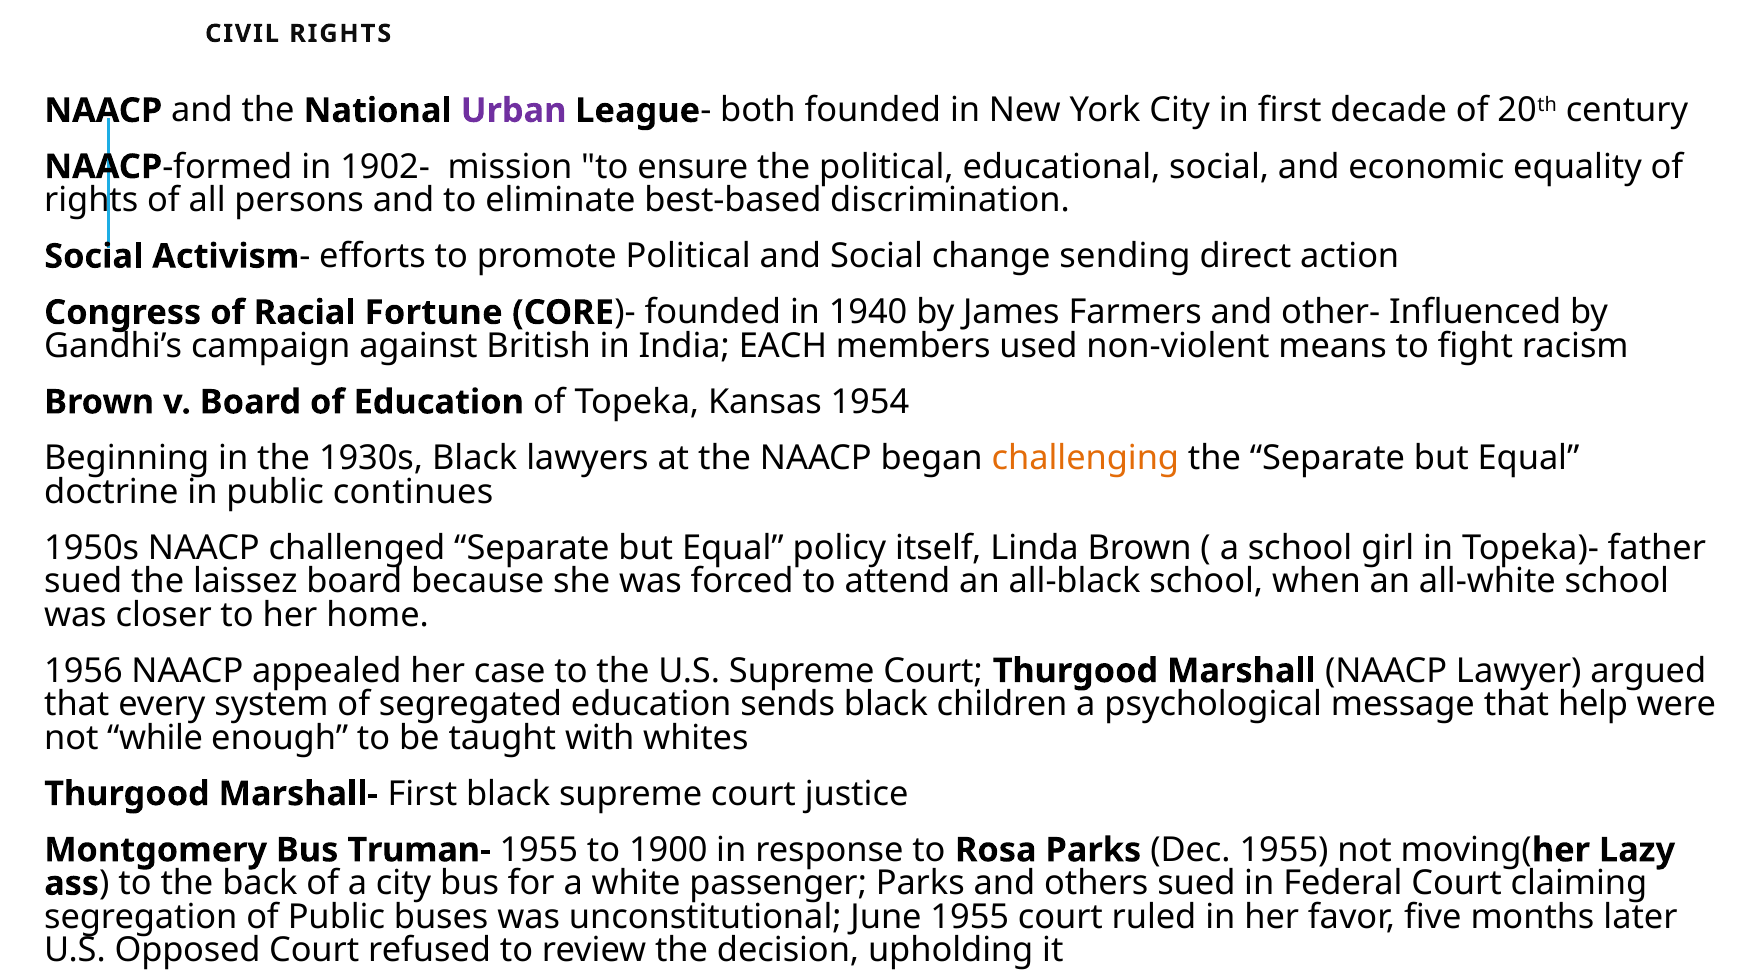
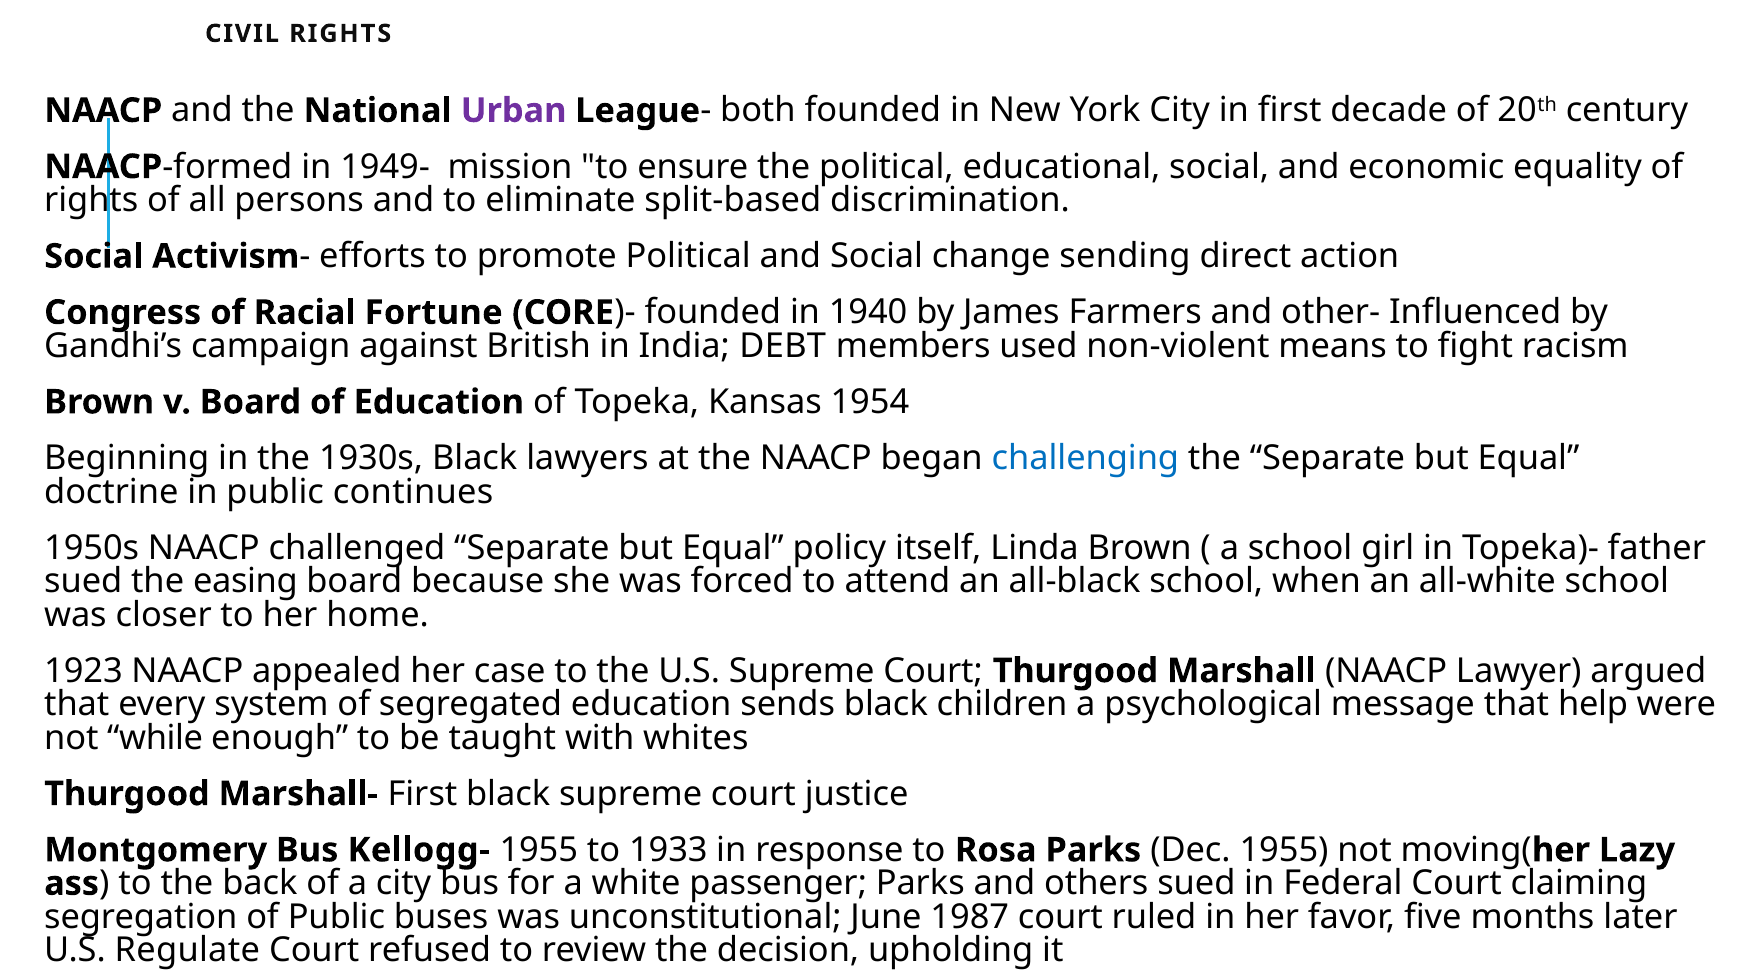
1902-: 1902- -> 1949- (385, 167)
best-based: best-based -> split-based (733, 200)
EACH: EACH -> DEBT (783, 346)
challenging colour: orange -> blue (1085, 458)
laissez: laissez -> easing (245, 581)
1956: 1956 -> 1923 (83, 671)
Truman-: Truman- -> Kellogg- (419, 850)
1900: 1900 -> 1933 (668, 850)
June 1955: 1955 -> 1987 (970, 917)
Opposed: Opposed -> Regulate (187, 950)
